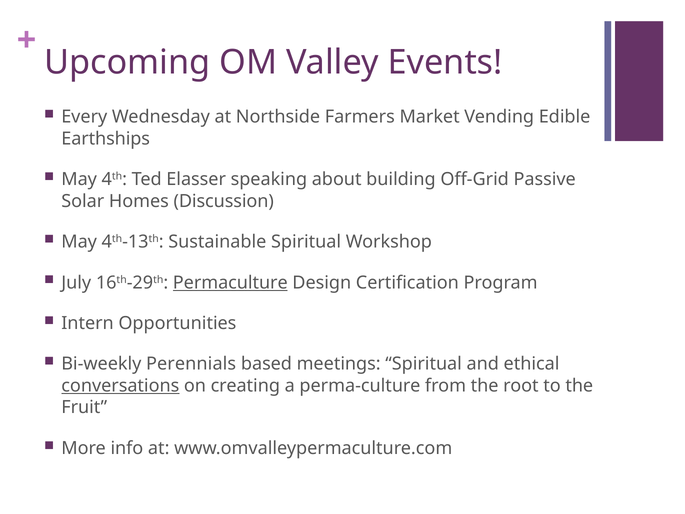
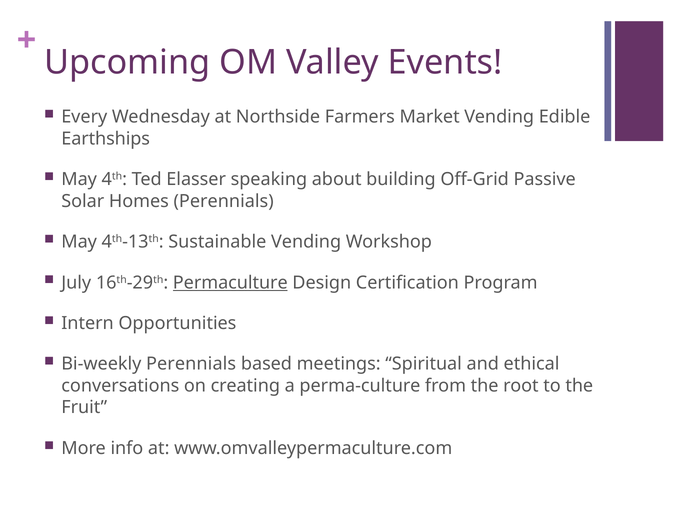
Homes Discussion: Discussion -> Perennials (224, 201)
Sustainable Spiritual: Spiritual -> Vending (306, 242)
conversations underline: present -> none (120, 386)
